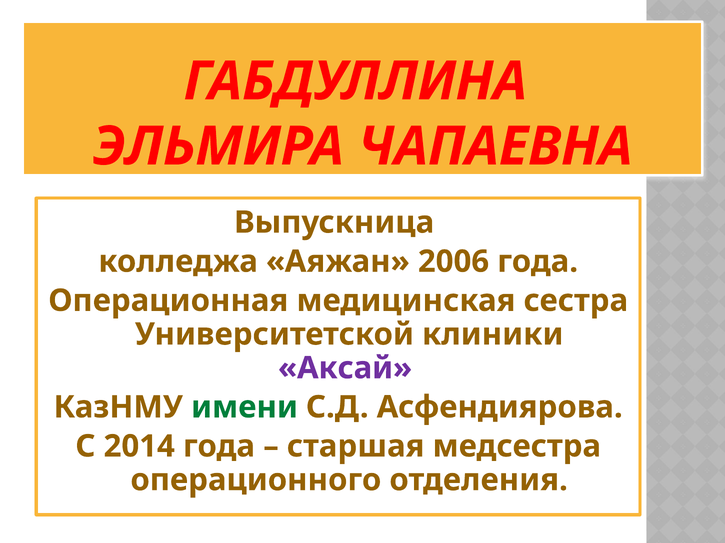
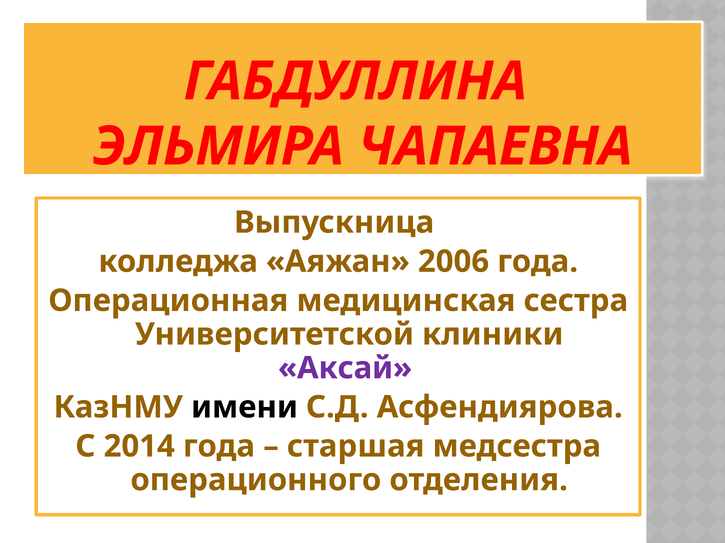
имени colour: green -> black (244, 408)
